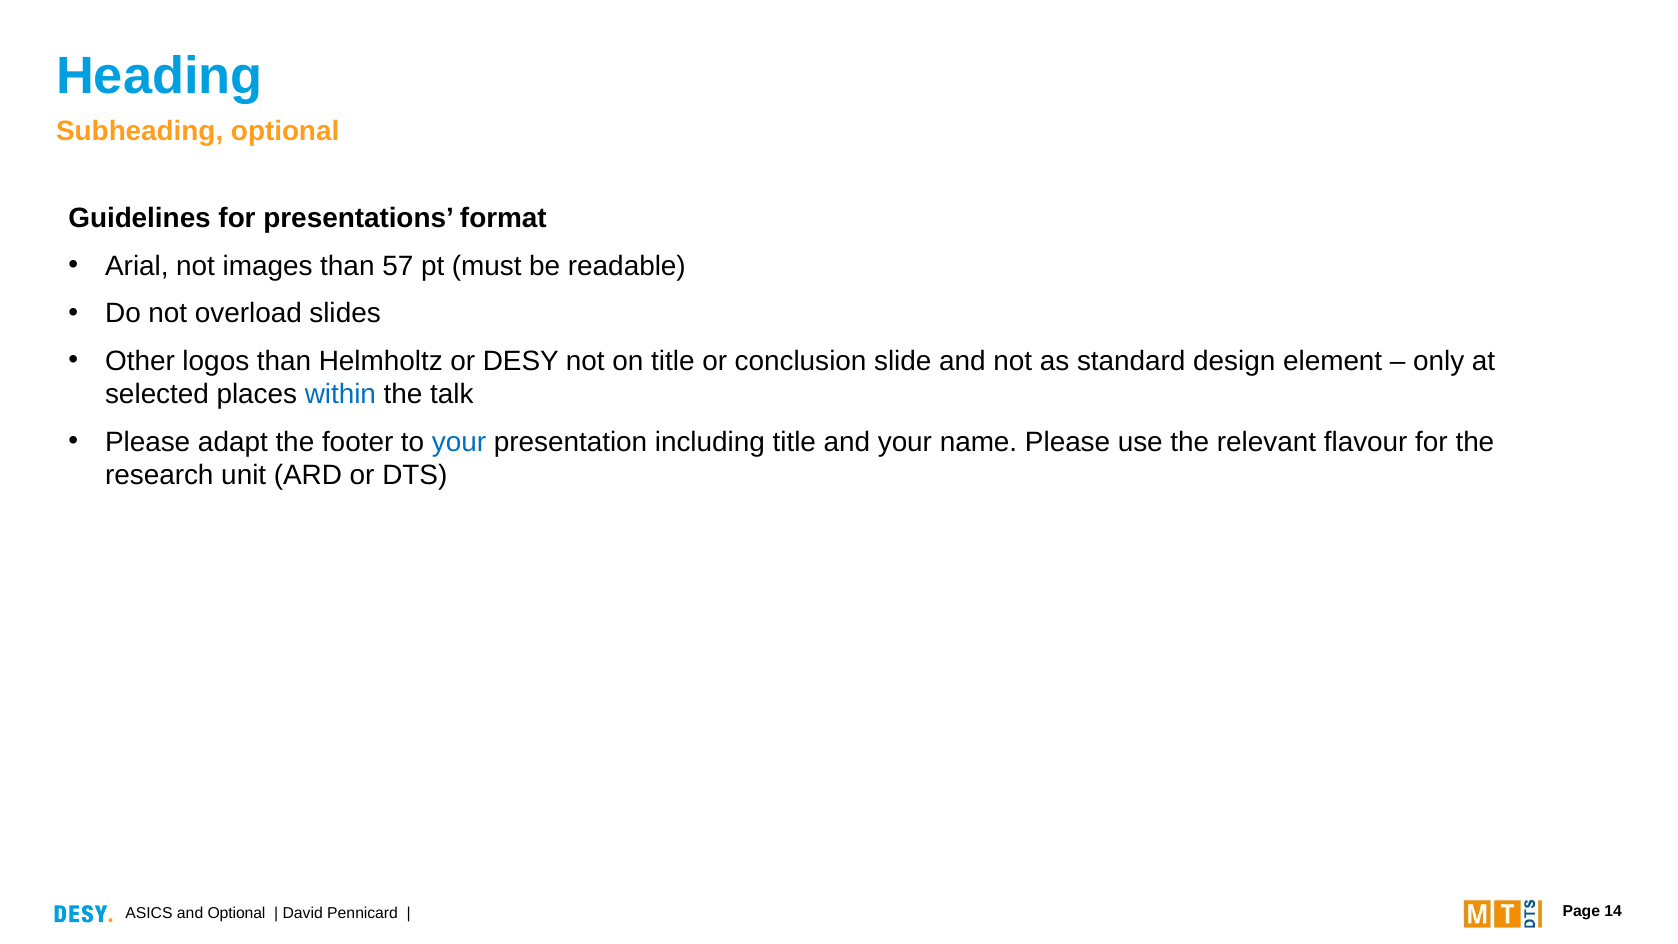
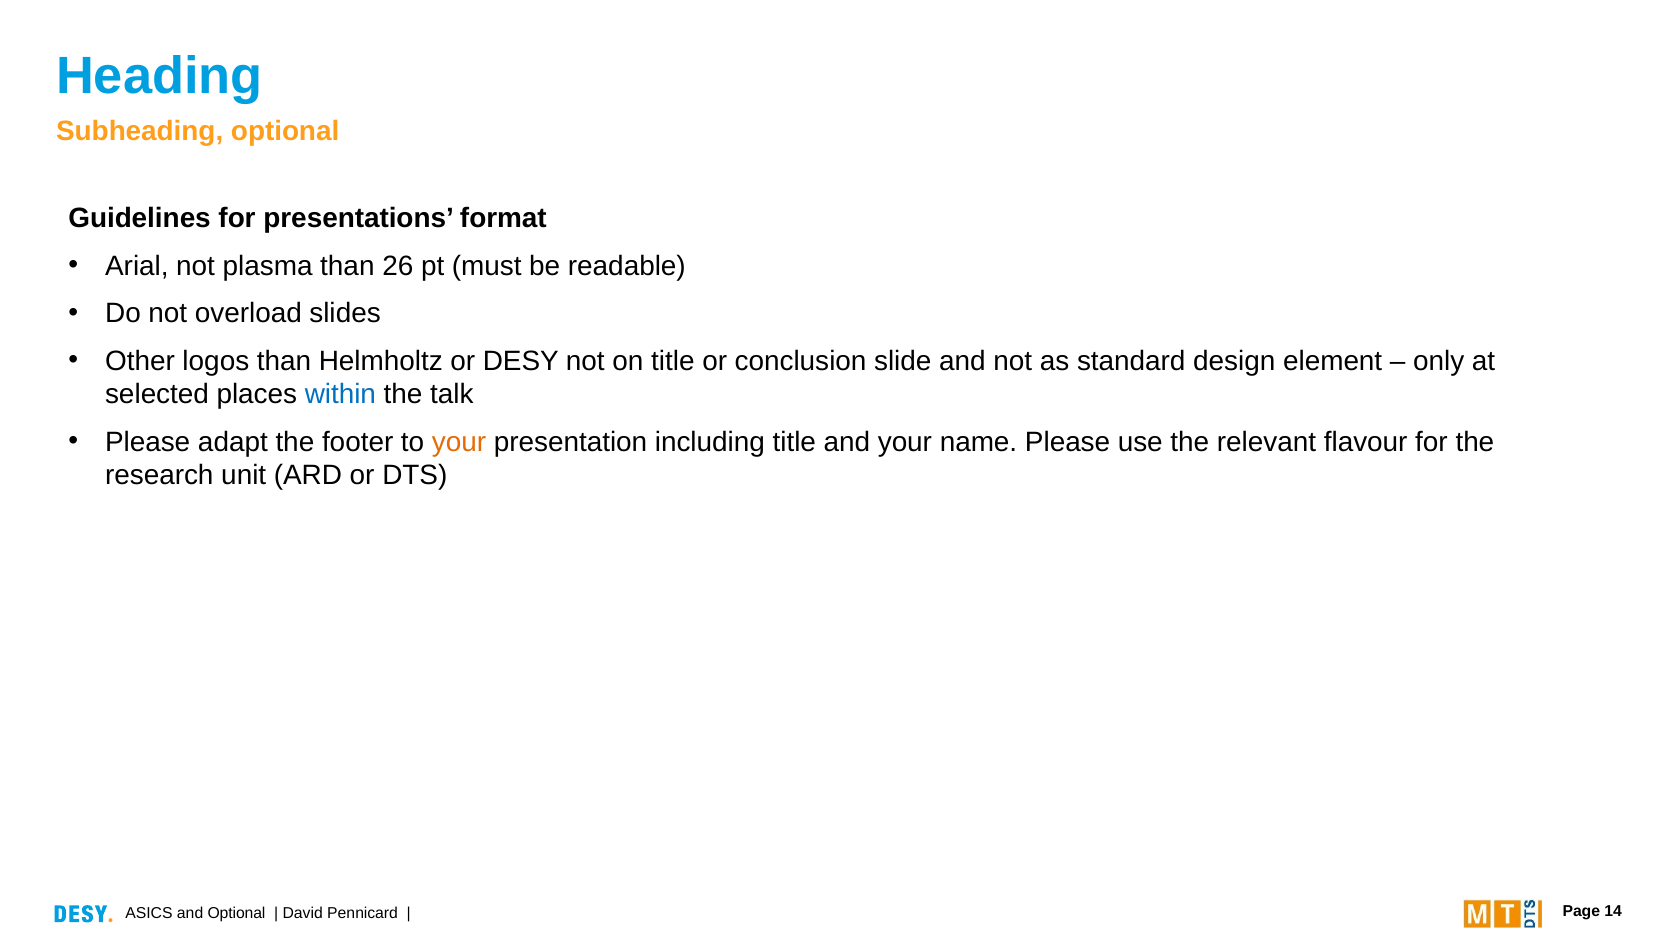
images: images -> plasma (268, 266)
57: 57 -> 26 (398, 266)
your colour: blue -> orange (459, 442)
